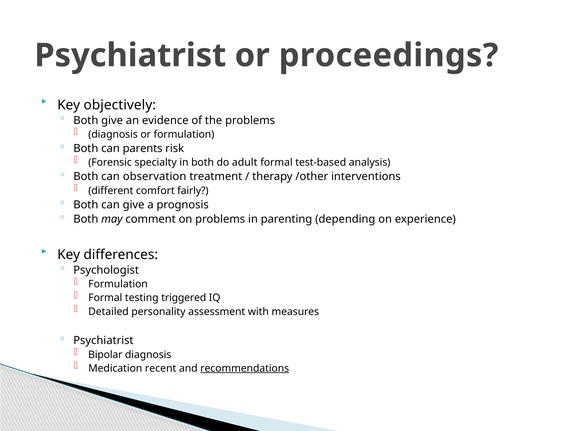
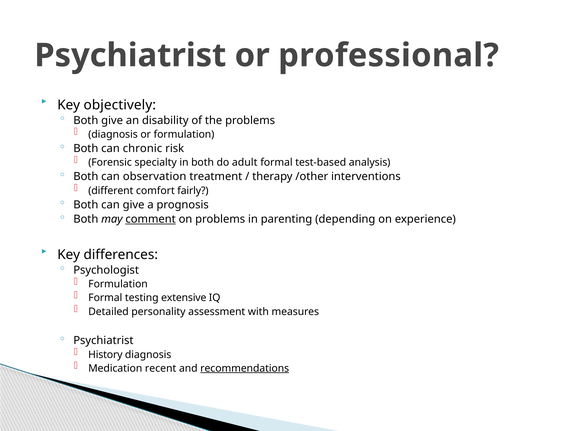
proceedings: proceedings -> professional (389, 55)
evidence: evidence -> disability (165, 120)
parents: parents -> chronic (142, 148)
comment underline: none -> present (151, 219)
triggered: triggered -> extensive (184, 298)
Bipolar: Bipolar -> History (105, 354)
